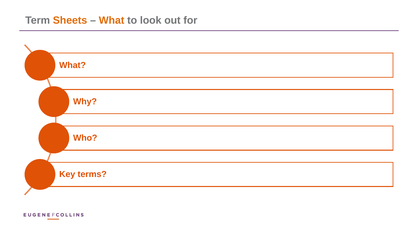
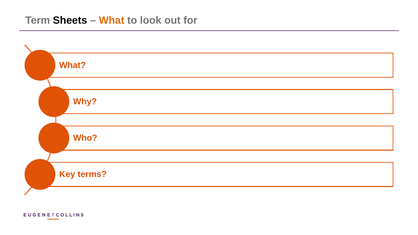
Sheets colour: orange -> black (70, 20)
